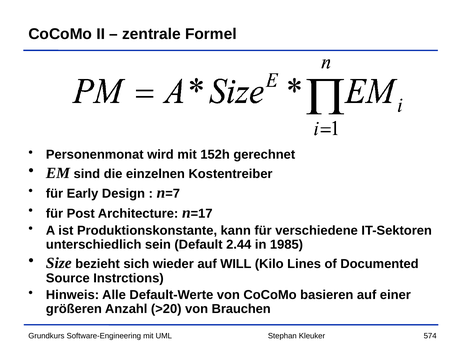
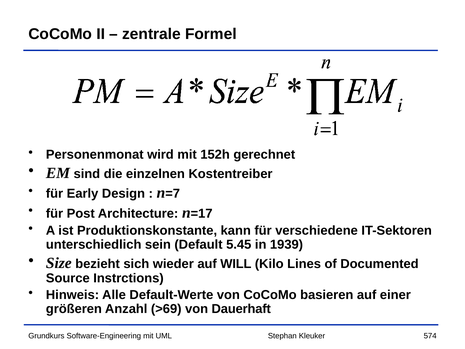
2.44: 2.44 -> 5.45 (239, 244)
1985: 1985 -> 1939 (286, 244)
>20: >20 -> >69 (166, 309)
Brauchen: Brauchen -> Dauerhaft (241, 309)
